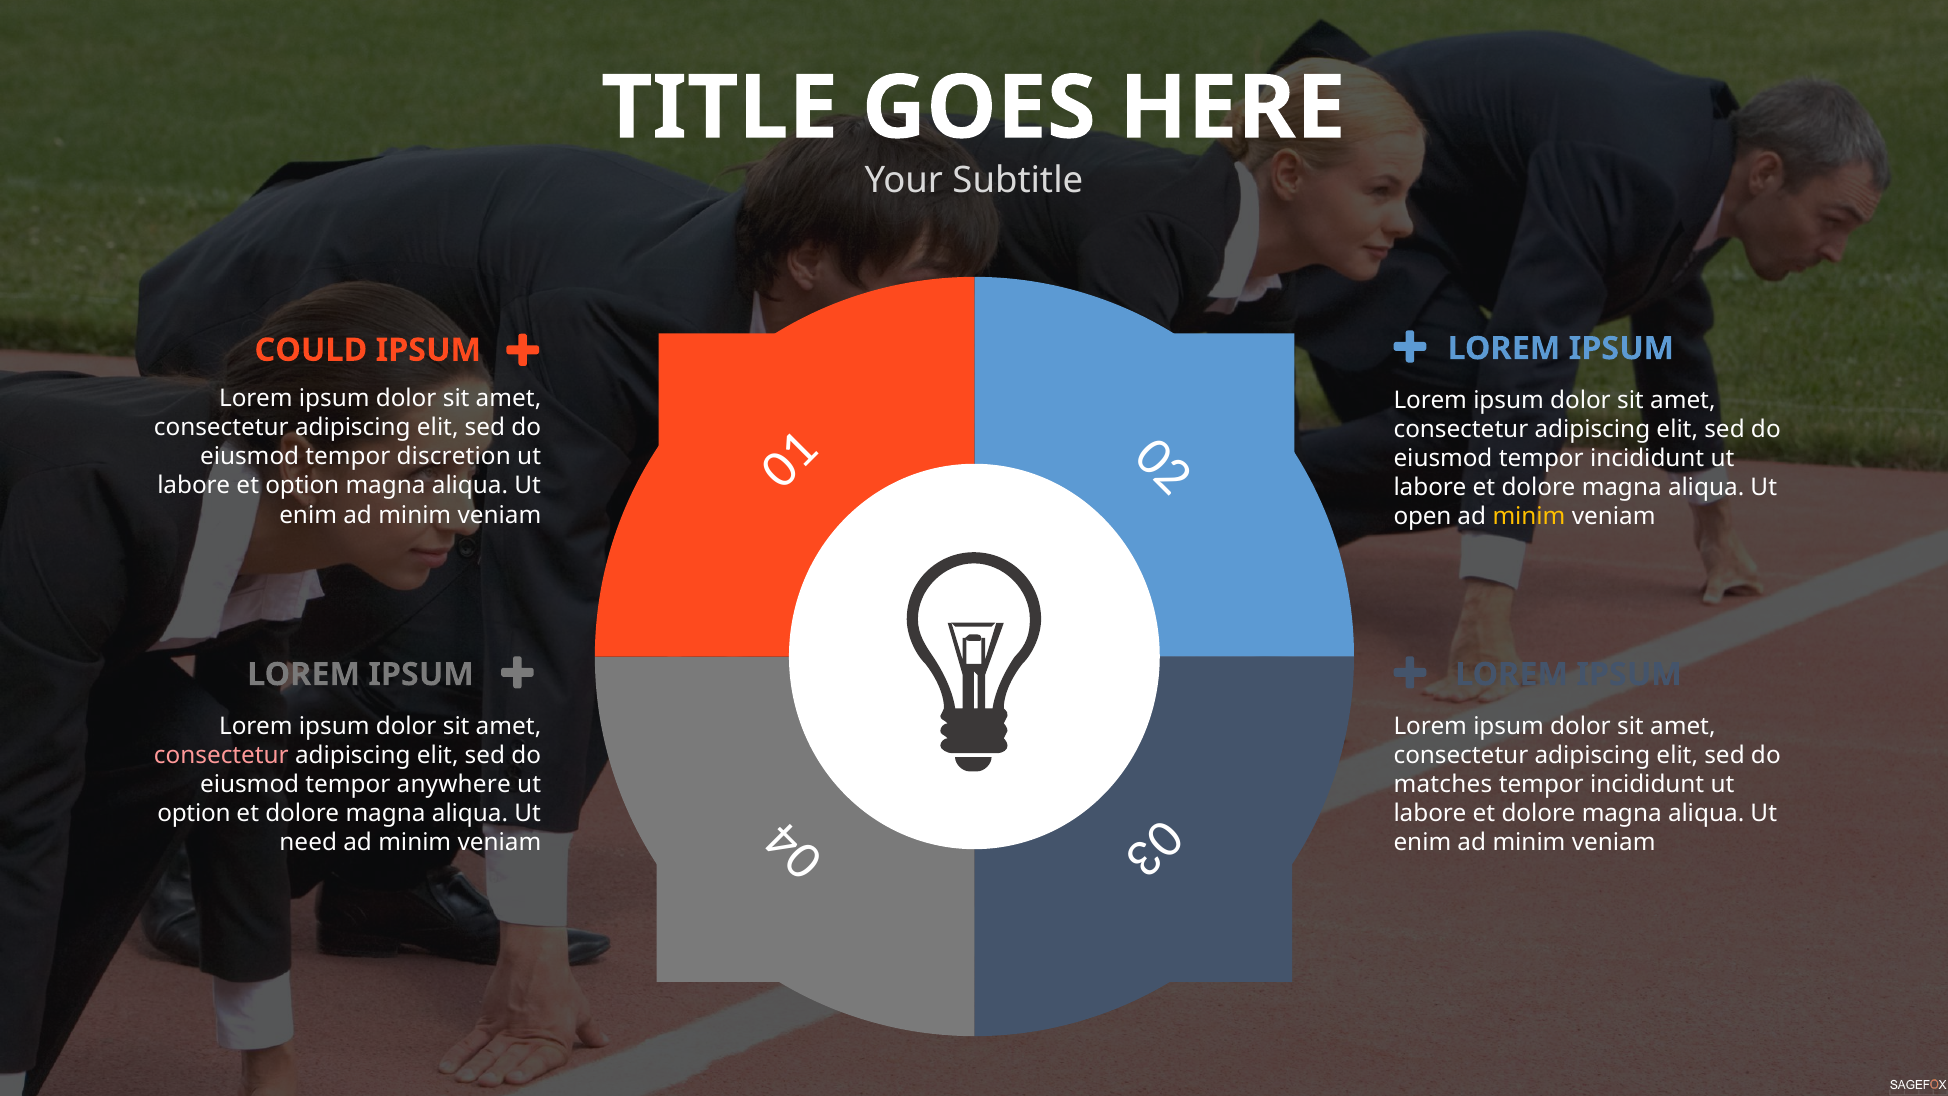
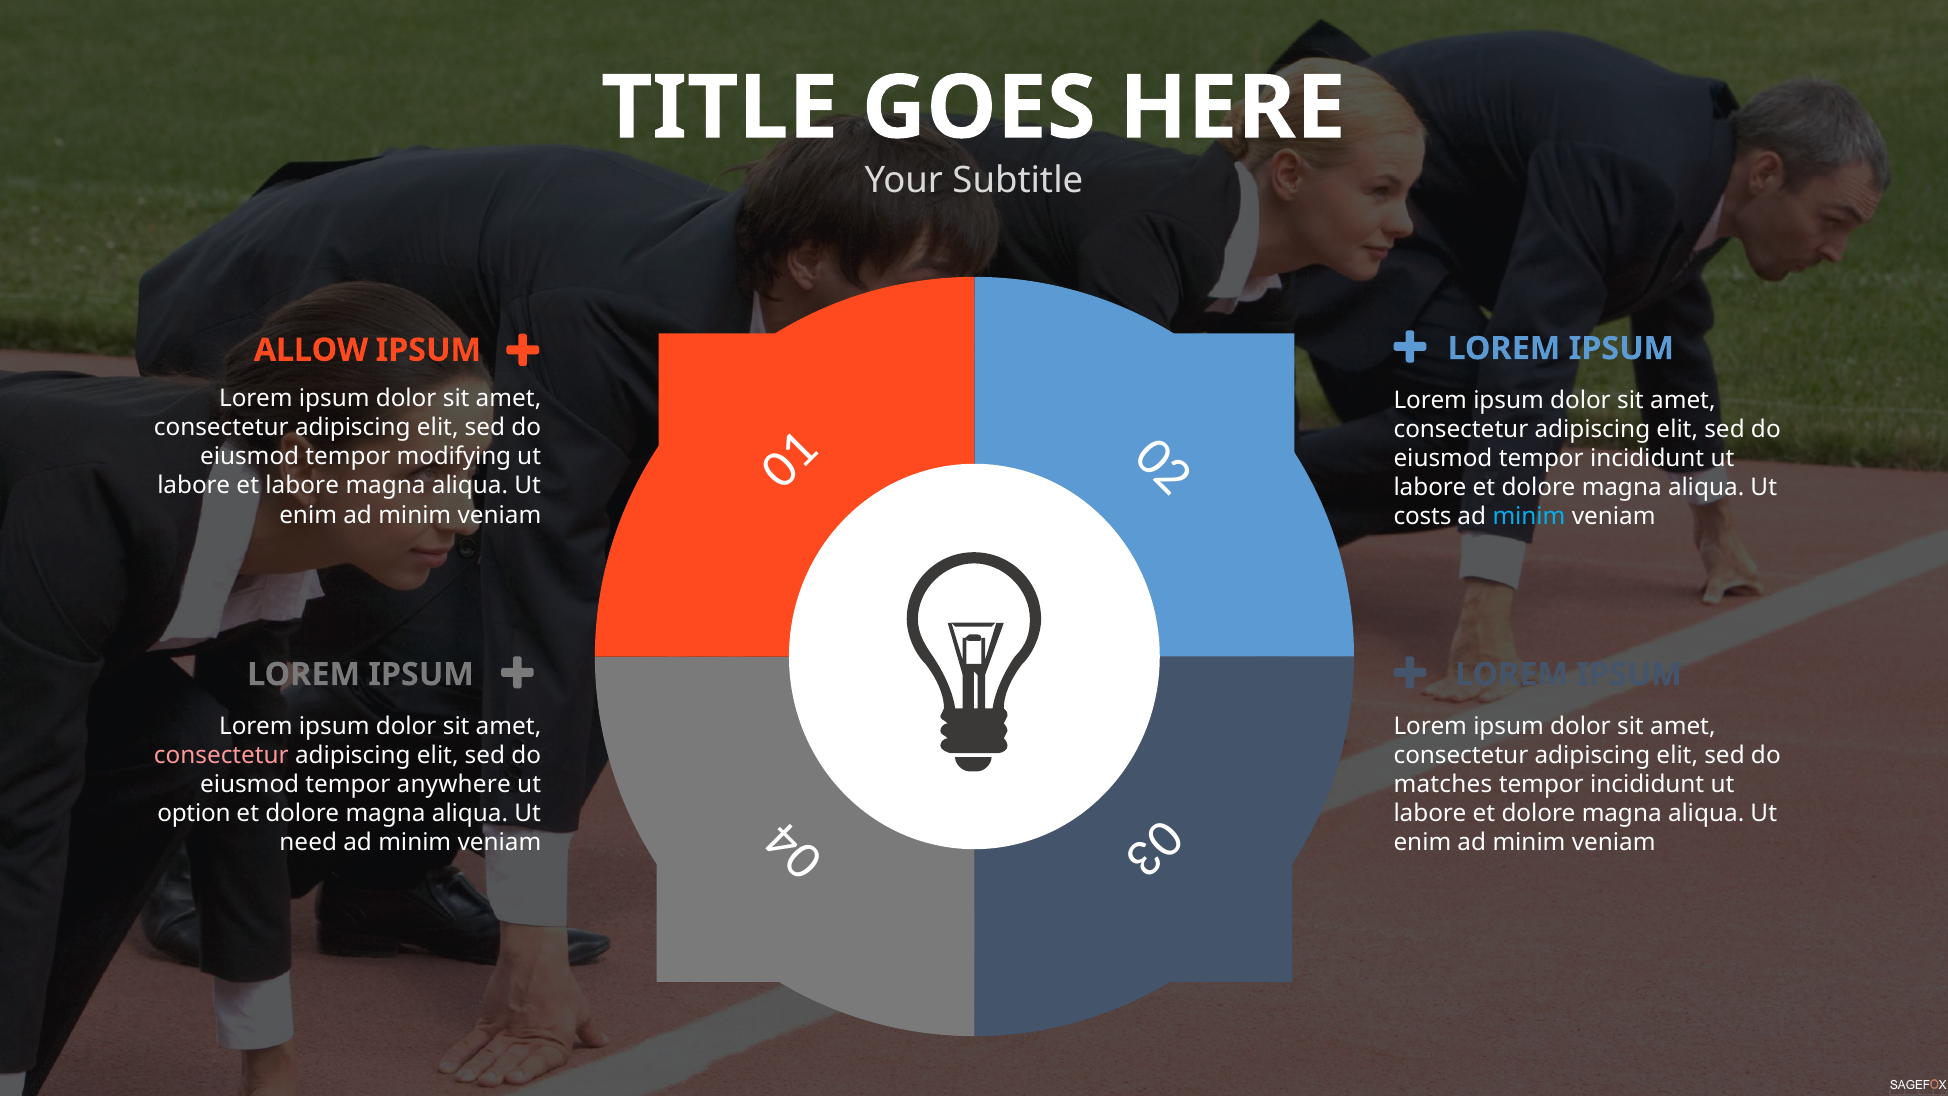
COULD: COULD -> ALLOW (311, 350)
discretion: discretion -> modifying (454, 457)
et option: option -> labore (302, 486)
open: open -> costs (1423, 517)
minim colour: yellow -> light blue (1529, 517)
